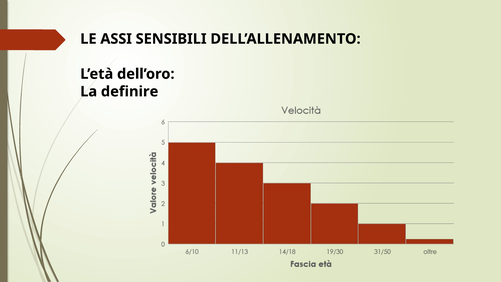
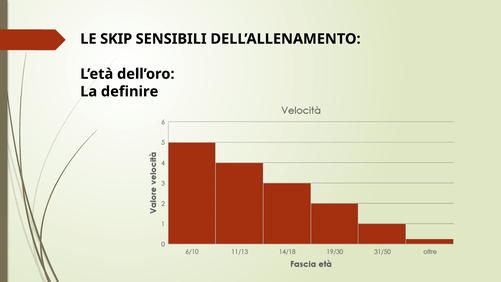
ASSI: ASSI -> SKIP (116, 39)
